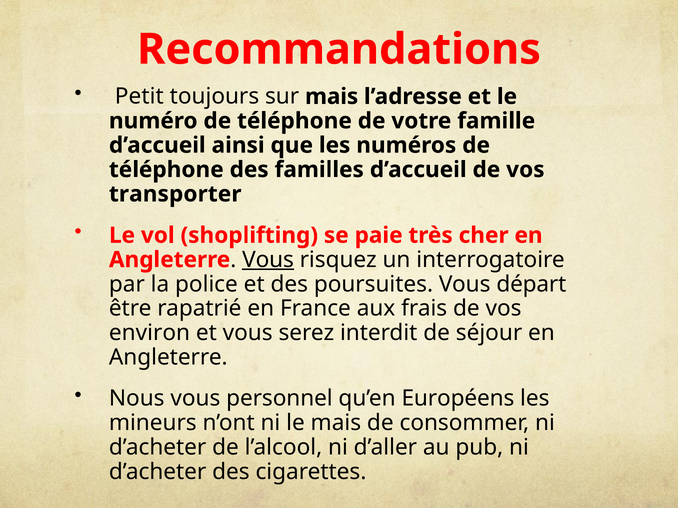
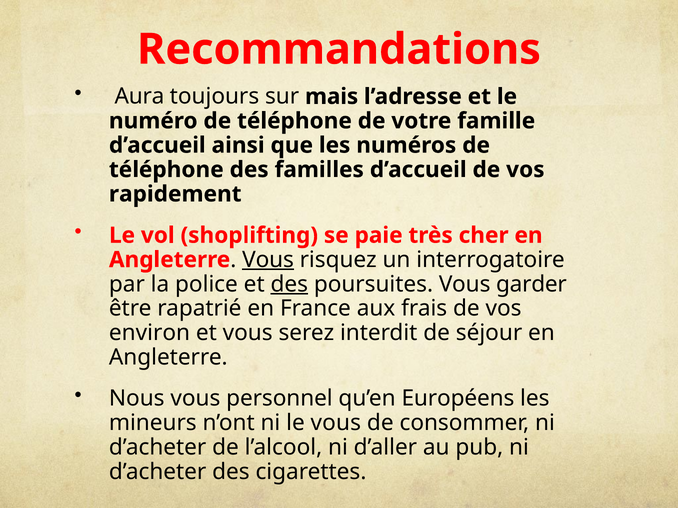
Petit: Petit -> Aura (139, 97)
transporter: transporter -> rapidement (175, 194)
des underline: none -> present (289, 284)
départ: départ -> garder (531, 284)
le mais: mais -> vous (336, 423)
